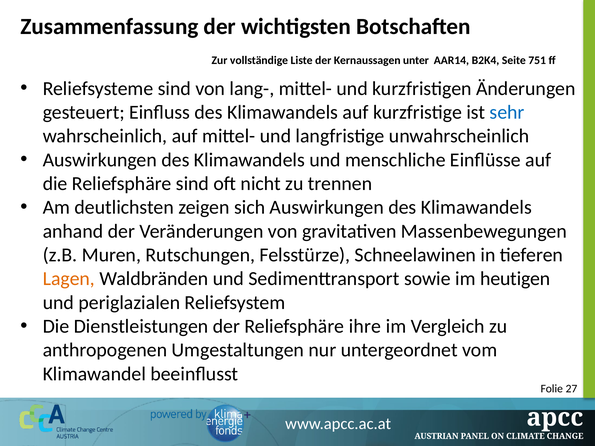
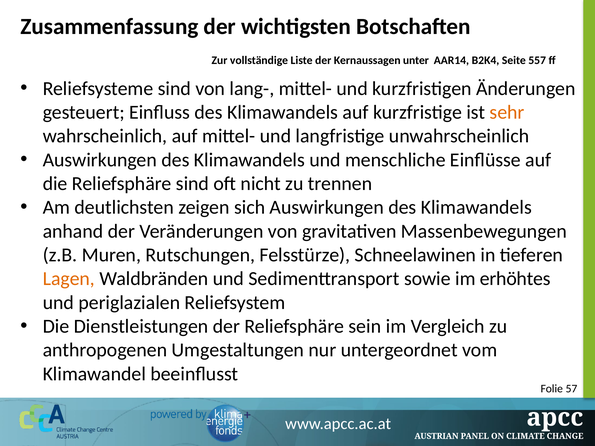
751: 751 -> 557 (537, 60)
sehr colour: blue -> orange (507, 112)
heutigen: heutigen -> erhöhtes (515, 279)
ihre: ihre -> sein (365, 327)
27: 27 -> 57 (571, 389)
